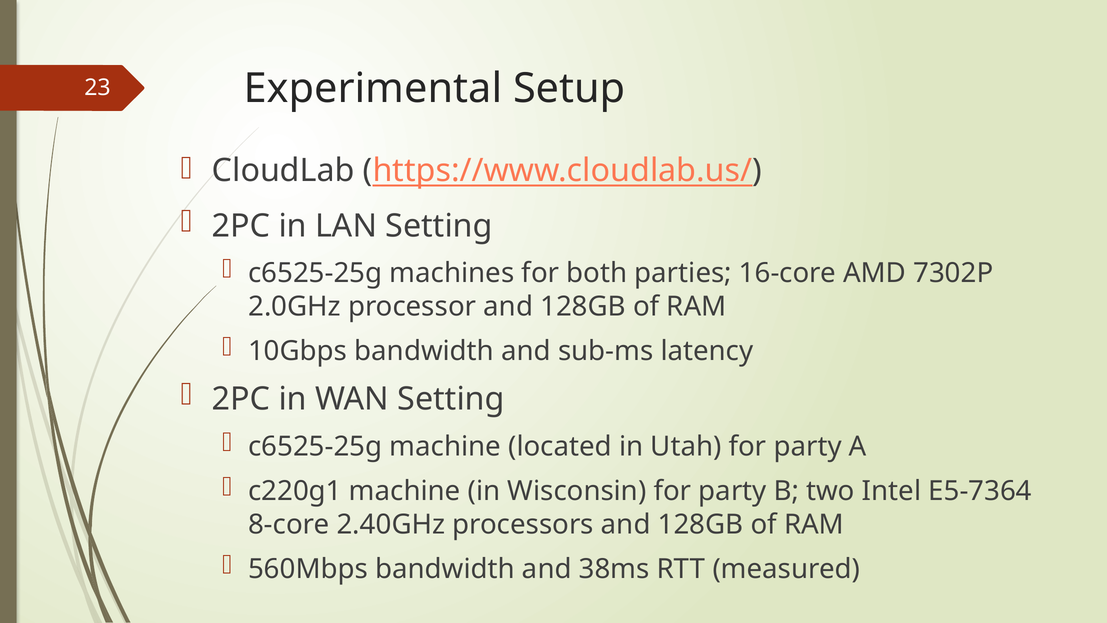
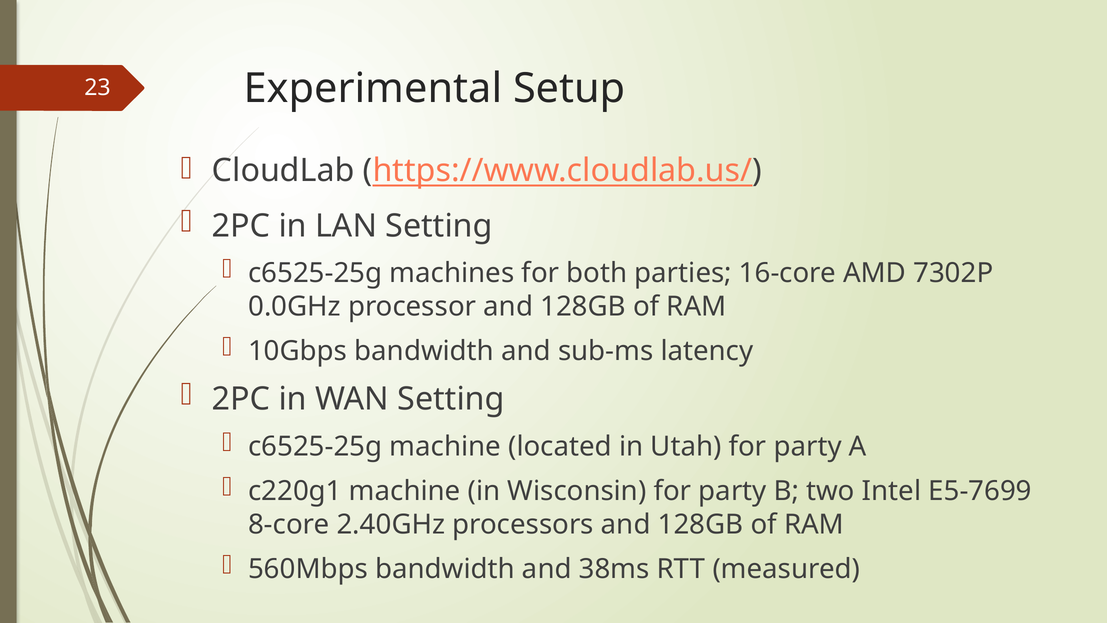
2.0GHz: 2.0GHz -> 0.0GHz (295, 306)
E5-7364: E5-7364 -> E5-7699 (980, 491)
